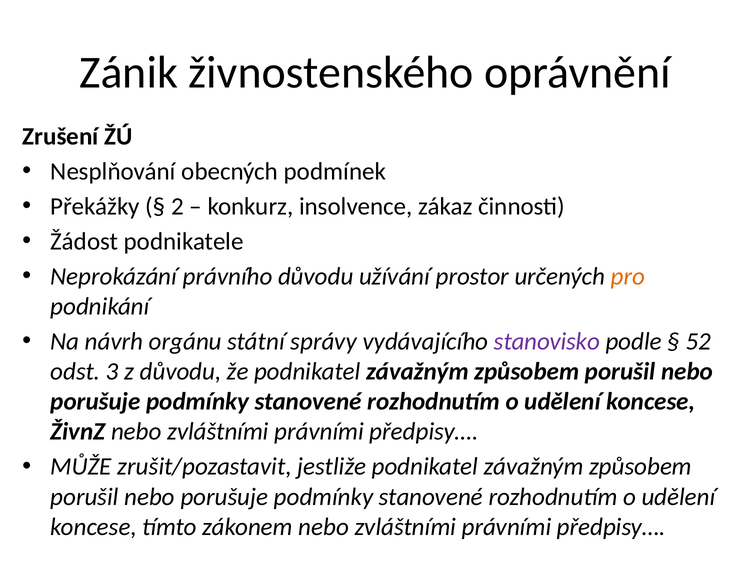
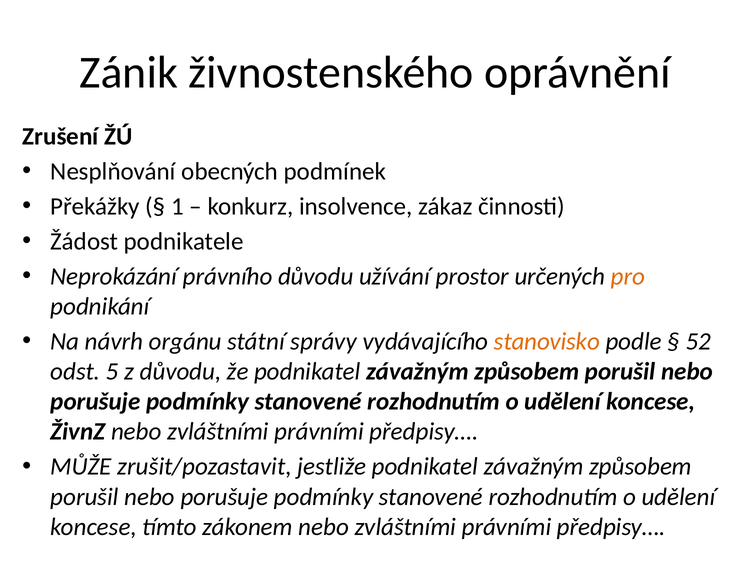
2: 2 -> 1 (177, 207)
stanovisko colour: purple -> orange (547, 342)
3: 3 -> 5 (112, 372)
